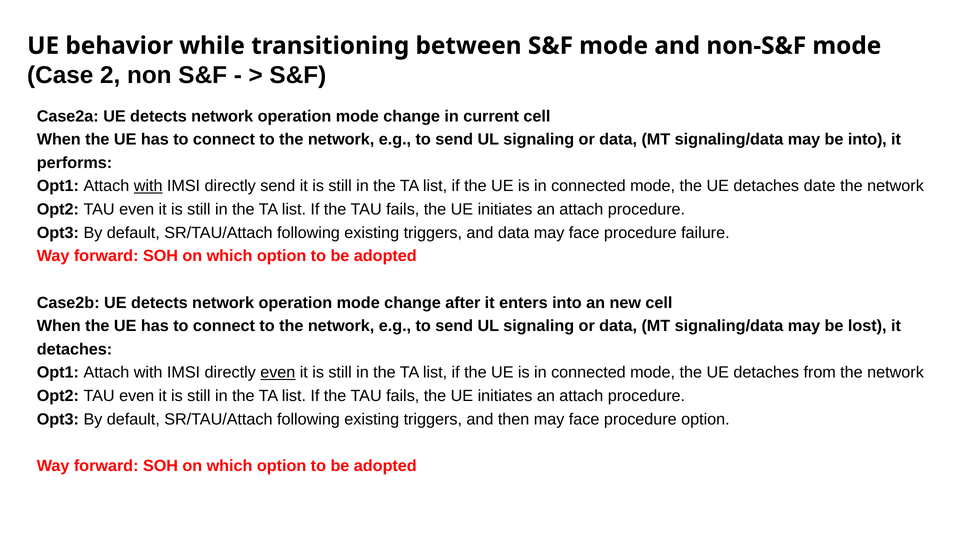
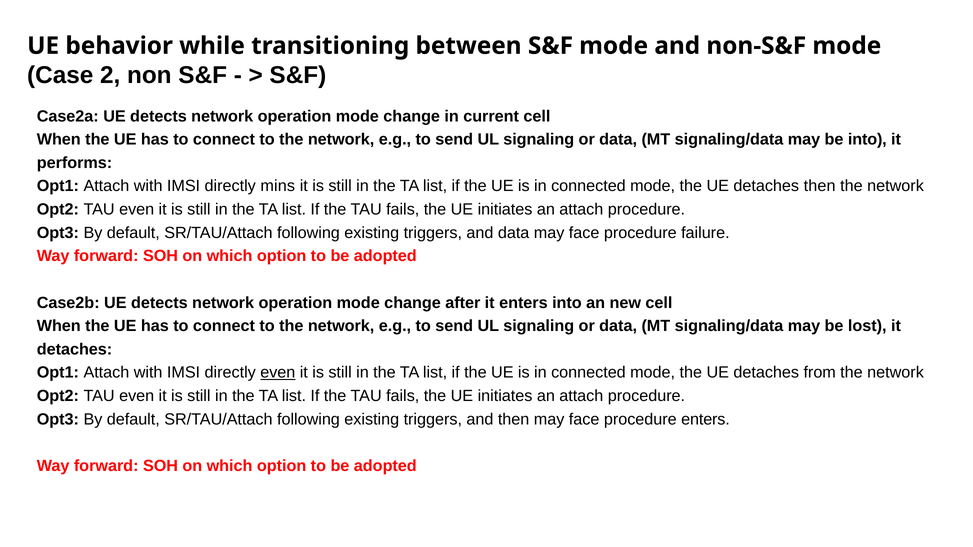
with underline: present -> none (148, 186)
directly send: send -> mins (278, 186)
detaches date: date -> then (820, 186)
procedure option: option -> enters (706, 420)
